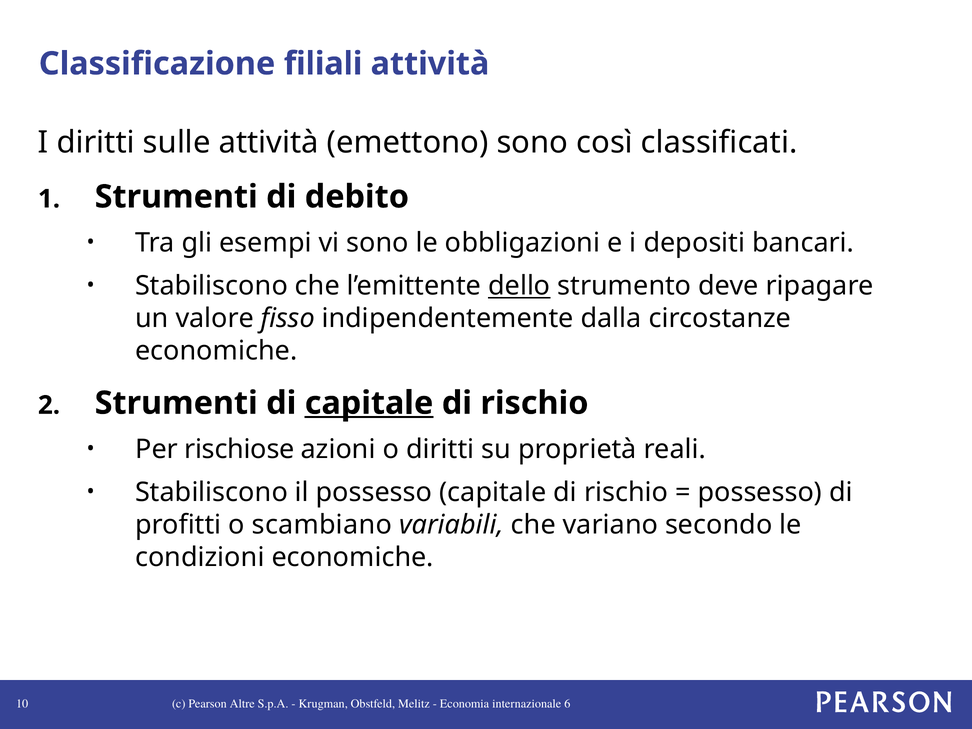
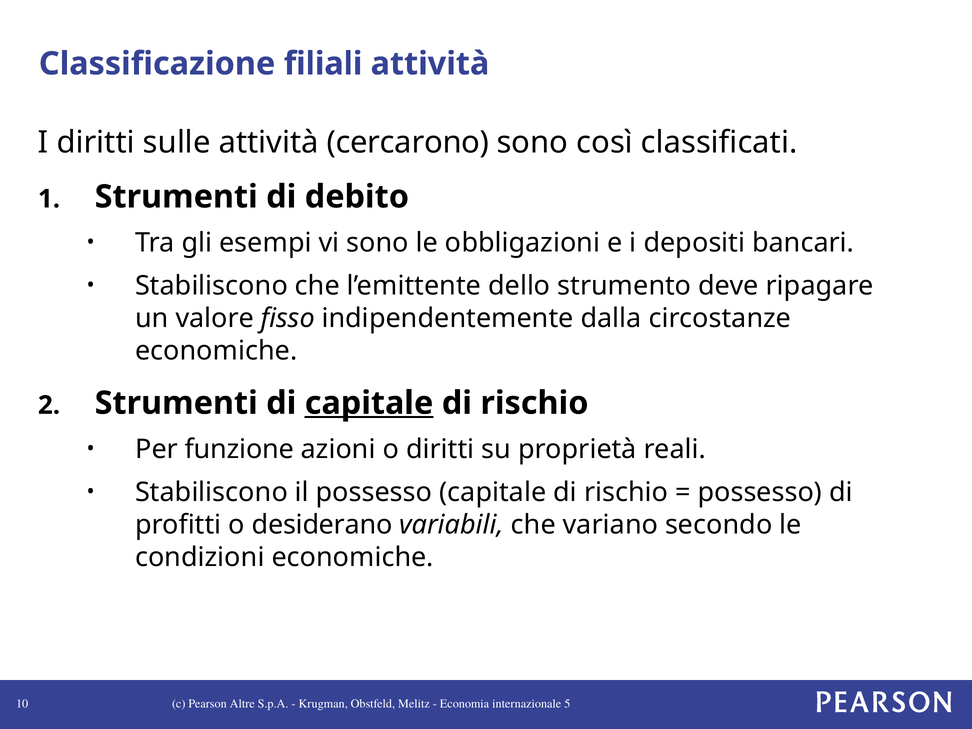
emettono: emettono -> cercarono (408, 142)
dello underline: present -> none (519, 286)
rischiose: rischiose -> funzione (239, 449)
scambiano: scambiano -> desiderano (322, 525)
6: 6 -> 5 (567, 704)
